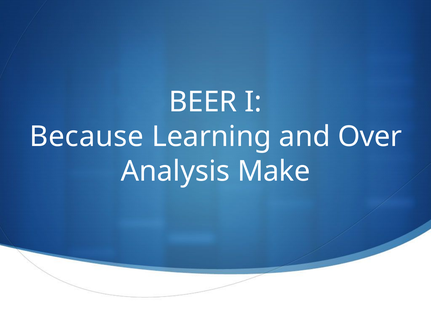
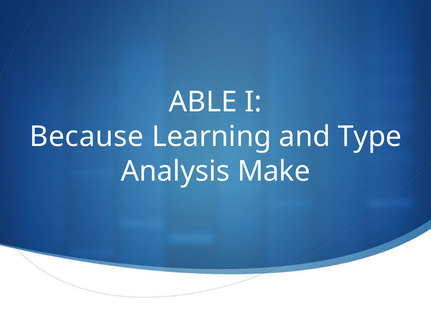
BEER: BEER -> ABLE (203, 102)
Over: Over -> Type (370, 136)
